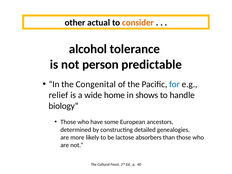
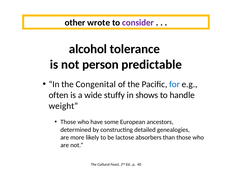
actual: actual -> wrote (99, 23)
consider colour: orange -> purple (138, 23)
relief: relief -> often (59, 95)
home: home -> stuffy (114, 95)
biology: biology -> weight (63, 106)
